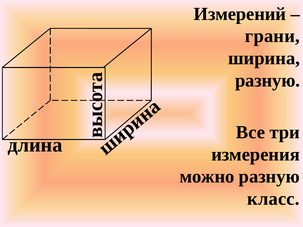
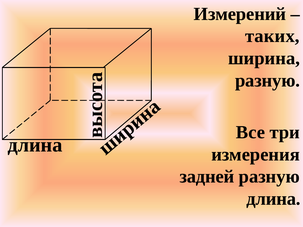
грани: грани -> таких (272, 36)
можно: можно -> задней (207, 177)
класс: класс -> длина (274, 199)
